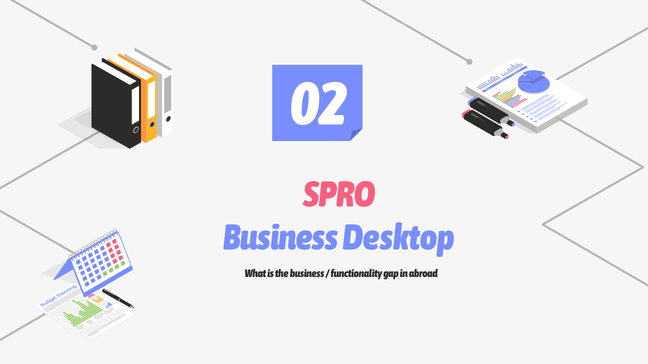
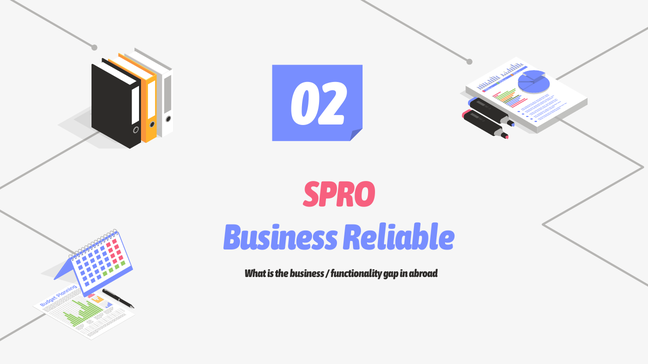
Desktop: Desktop -> Reliable (399, 238)
